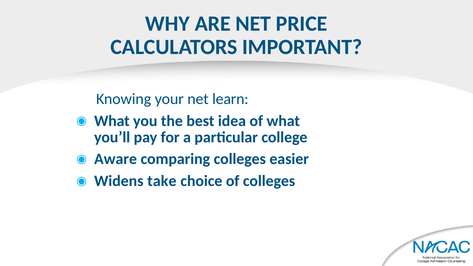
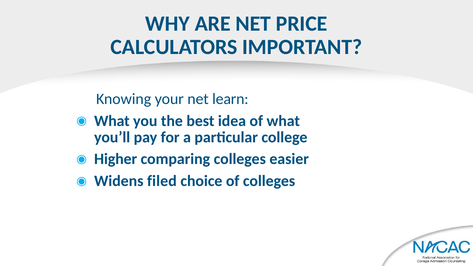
Aware: Aware -> Higher (116, 159)
take: take -> filed (162, 181)
